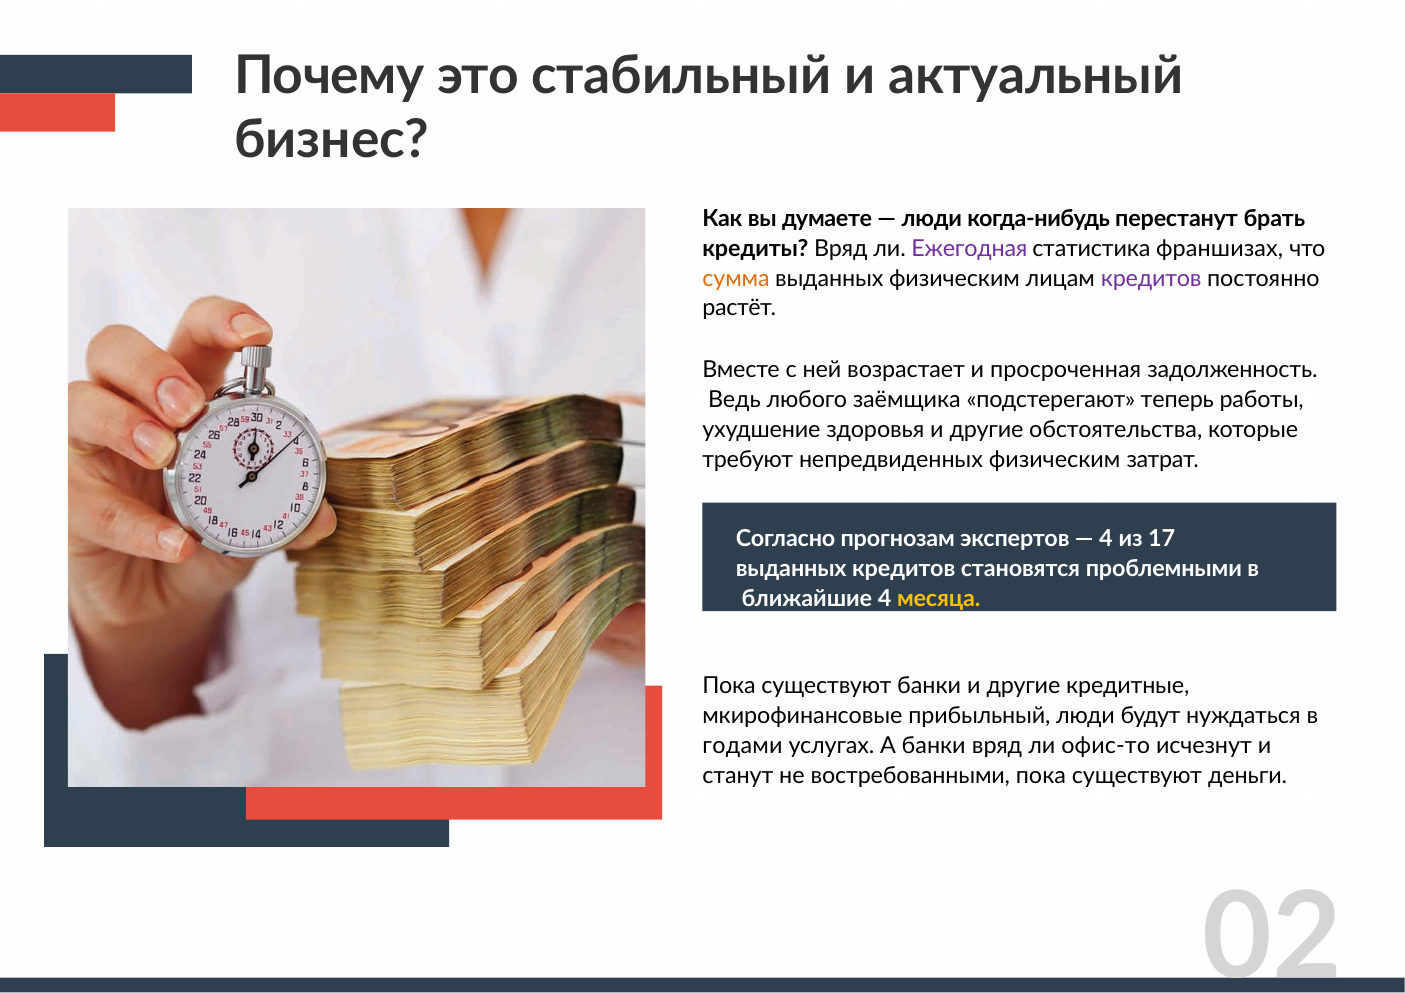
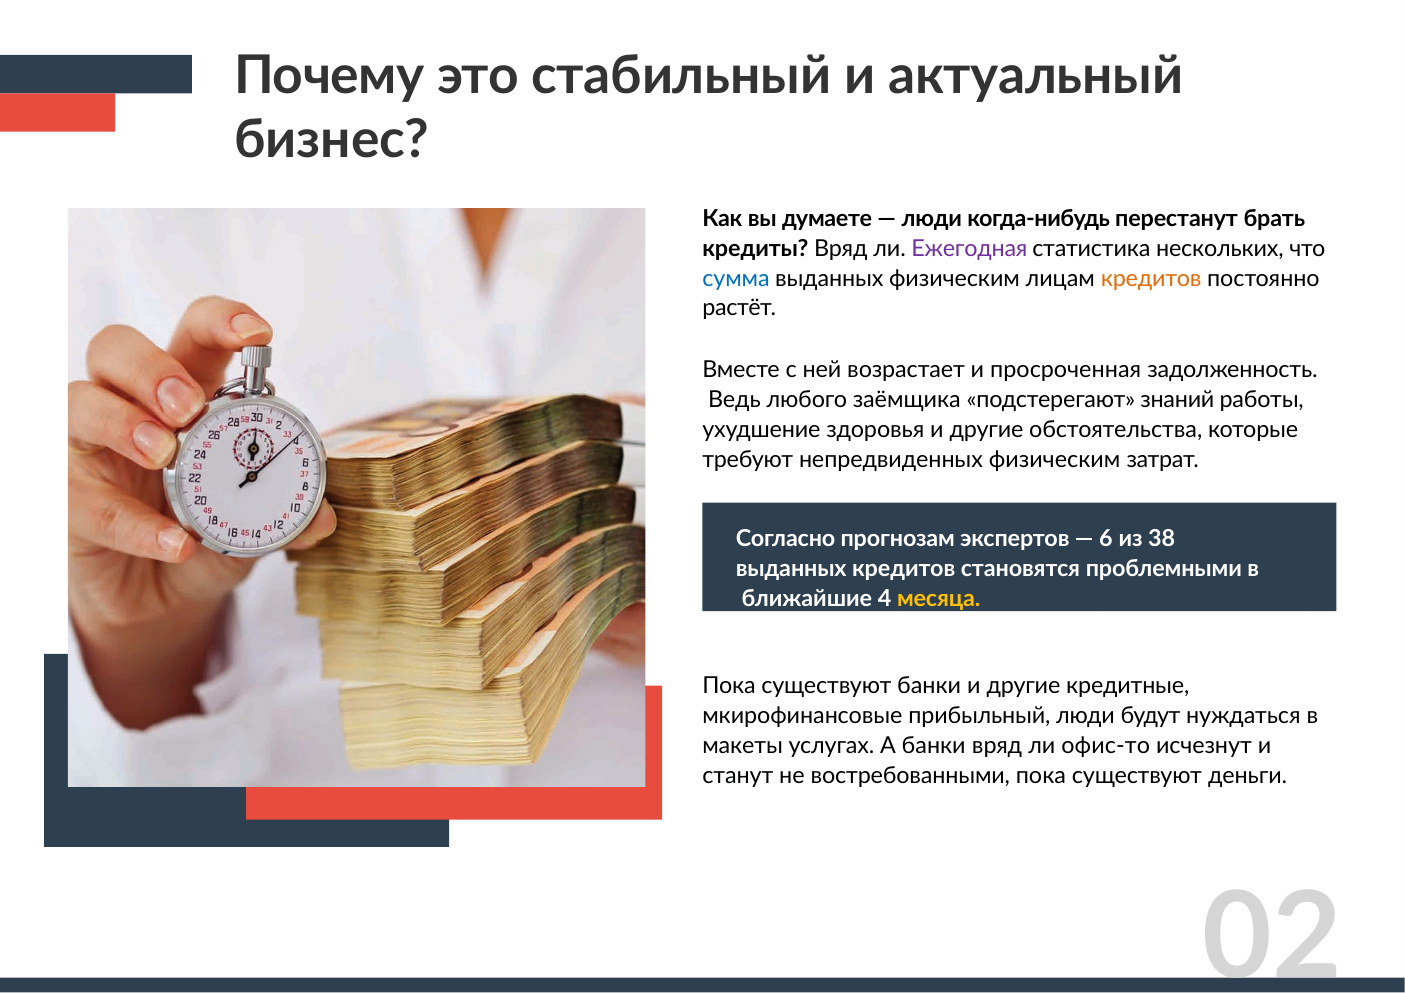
франшизах: франшизах -> нескольких (1220, 249)
сумма colour: orange -> blue (736, 279)
кредитов colour: purple -> orange (1151, 279)
теперь: теперь -> знаний (1177, 400)
4: 4 -> 6 (1106, 539)
17: 17 -> 38 (1162, 539)
годами: годами -> макеты (743, 746)
